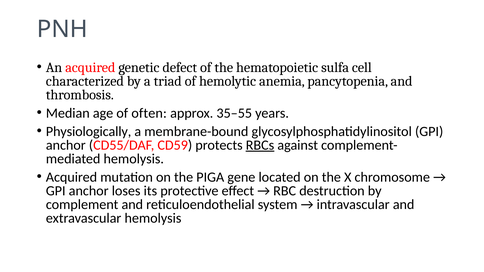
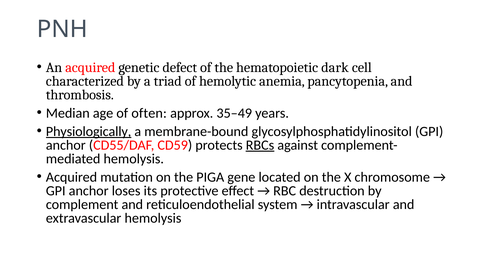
sulfa: sulfa -> dark (335, 68)
35–55: 35–55 -> 35–49 (234, 113)
Physiologically underline: none -> present (89, 132)
